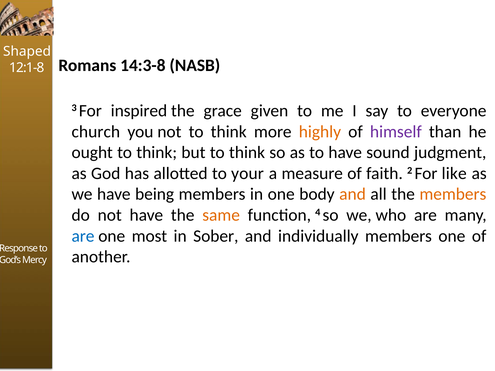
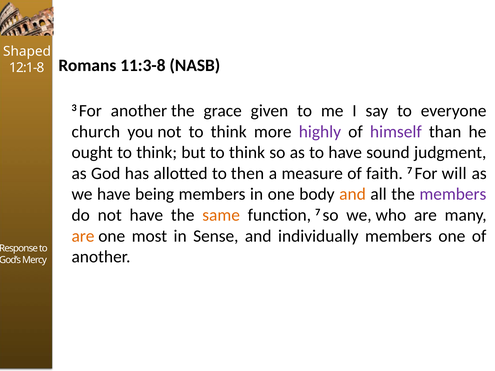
14:3-8: 14:3-8 -> 11:3-8 (143, 66)
For inspired: inspired -> another (139, 111)
highly colour: orange -> purple (320, 132)
your: your -> then (248, 174)
faith 2: 2 -> 7 (410, 171)
like: like -> will (454, 174)
members colour: orange -> purple (453, 194)
function 4: 4 -> 7 (318, 212)
are colour: blue -> orange (83, 236)
Sober: Sober -> Sense (216, 236)
